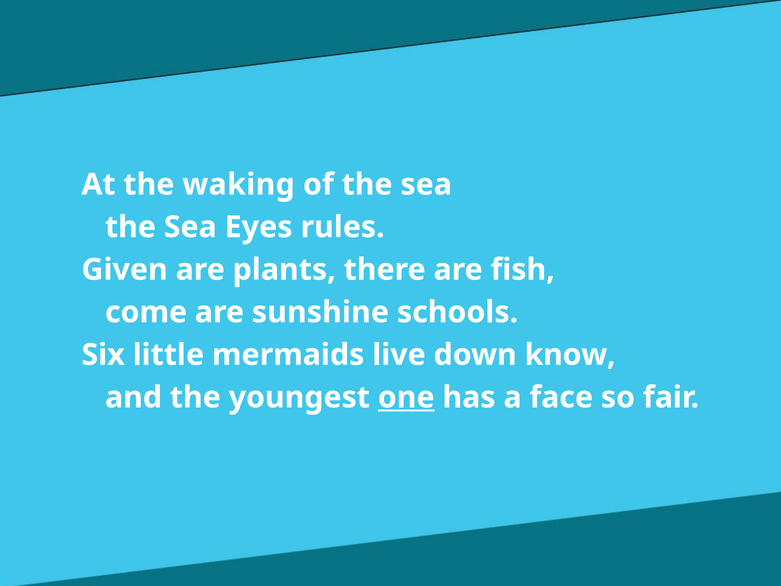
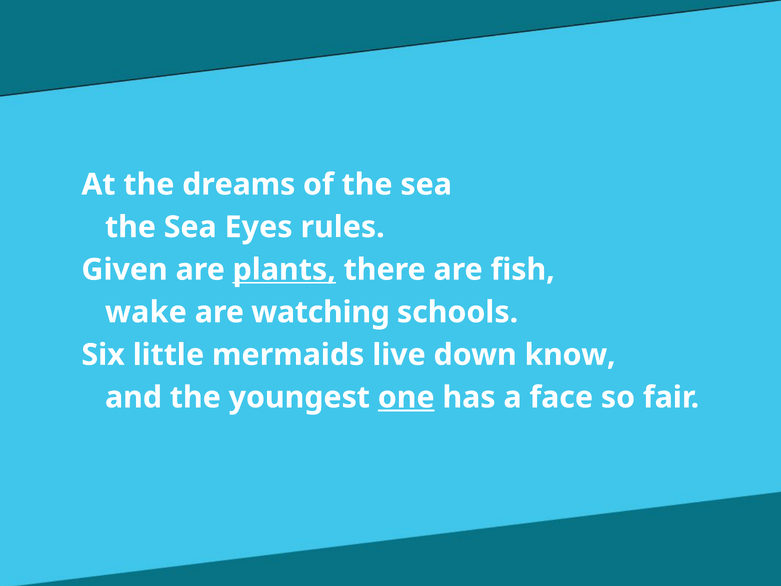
waking: waking -> dreams (239, 184)
plants underline: none -> present (284, 270)
come: come -> wake (146, 312)
sunshine: sunshine -> watching (321, 312)
